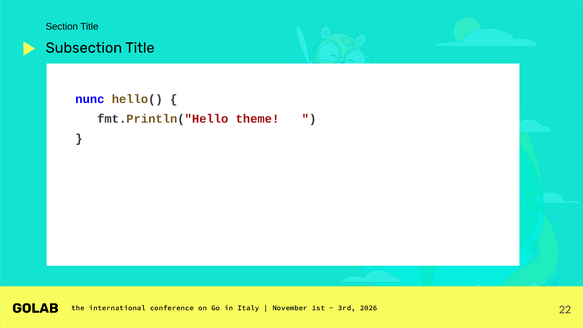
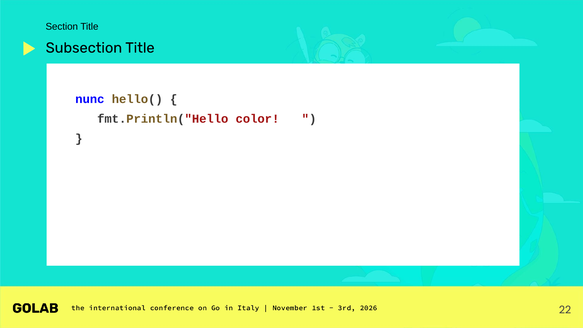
theme: theme -> color (257, 119)
